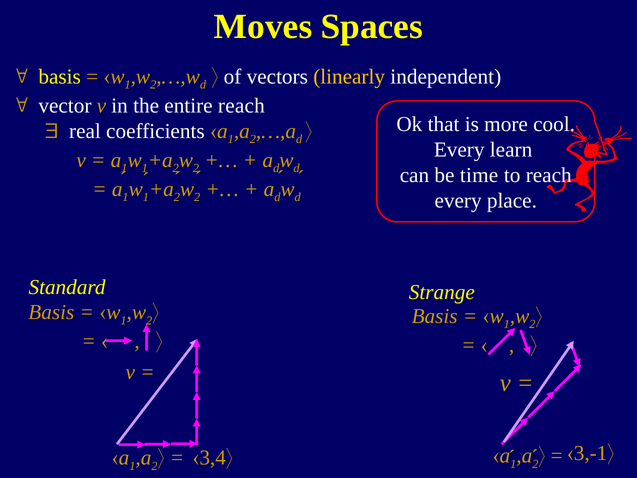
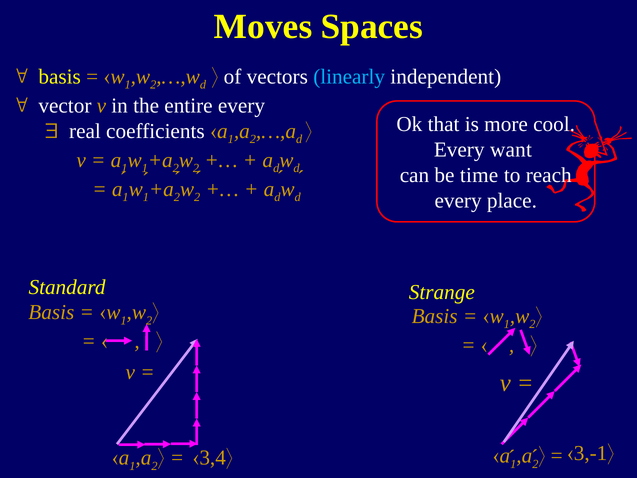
linearly colour: yellow -> light blue (349, 76)
entire reach: reach -> every (241, 105)
learn: learn -> want (511, 150)
